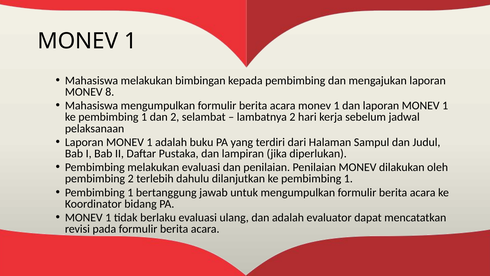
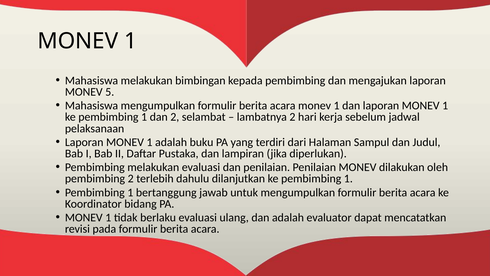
8: 8 -> 5 (110, 92)
